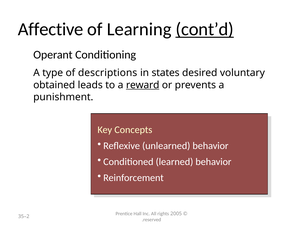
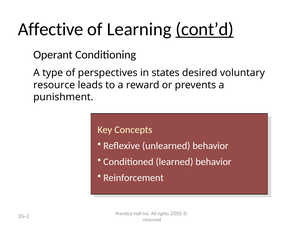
descriptions: descriptions -> perspectives (108, 73)
obtained: obtained -> resource (54, 85)
reward underline: present -> none (143, 85)
